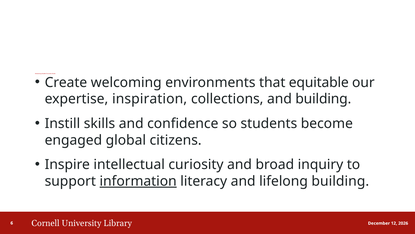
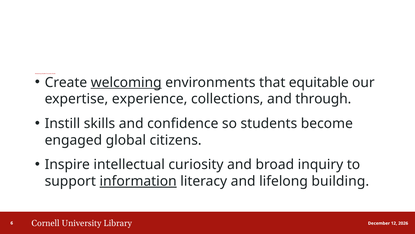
welcoming underline: none -> present (126, 82)
inspiration: inspiration -> experience (150, 99)
and building: building -> through (323, 99)
